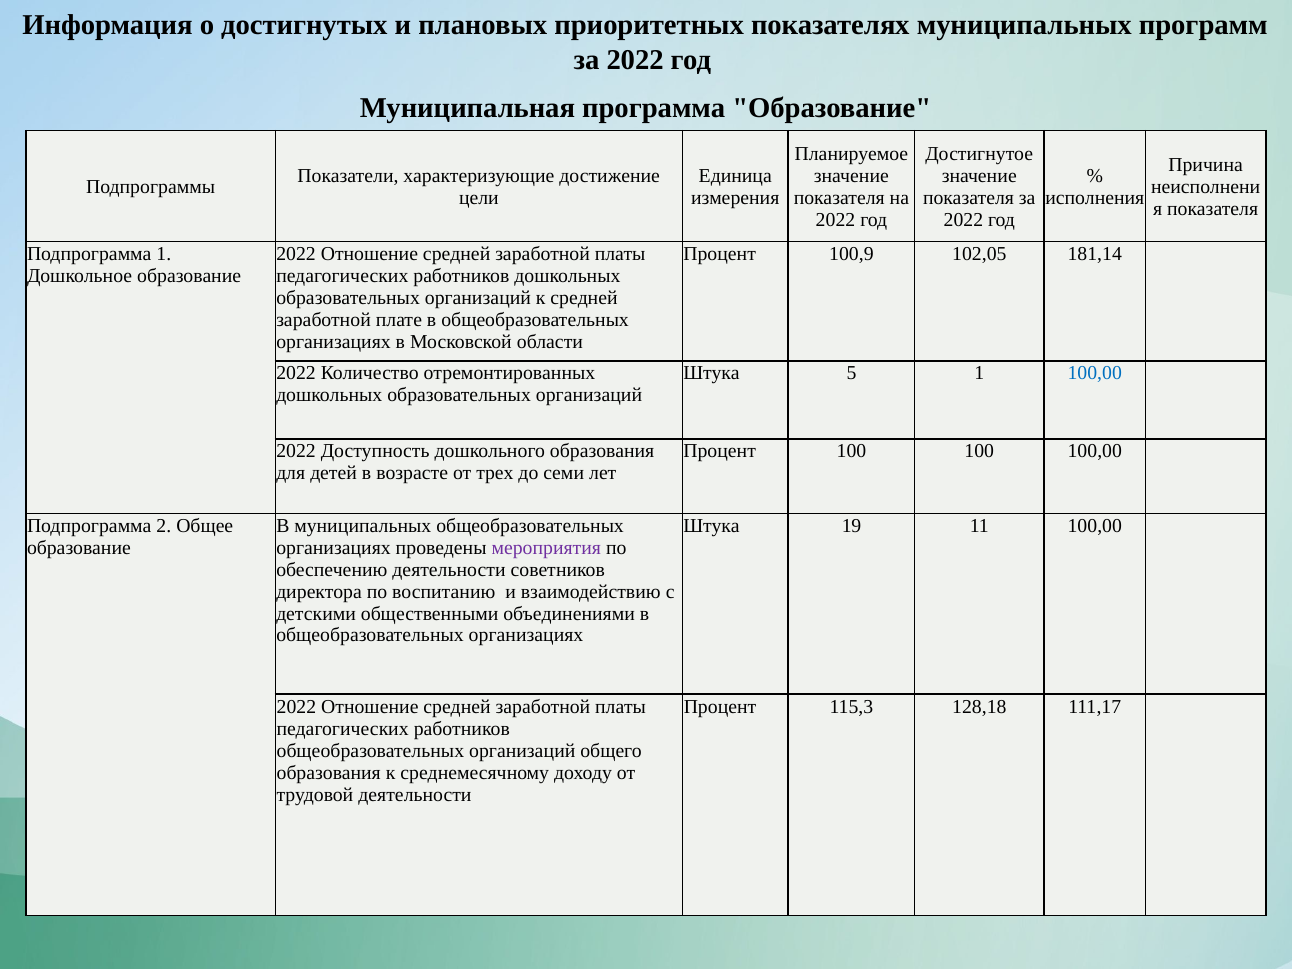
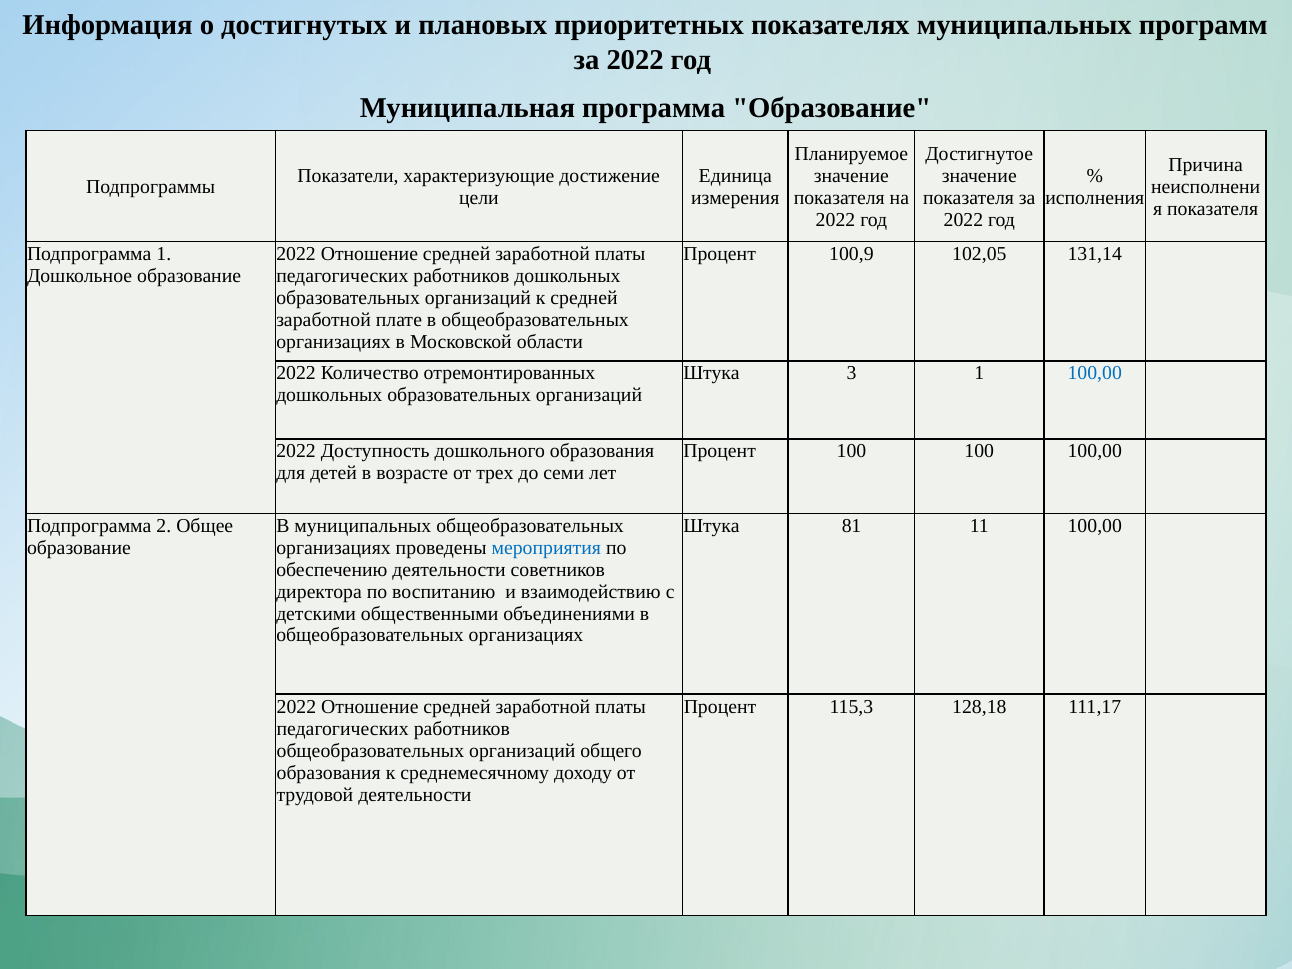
181,14: 181,14 -> 131,14 (1095, 254)
5: 5 -> 3 (851, 373)
19: 19 -> 81 (852, 526)
мероприятия colour: purple -> blue (546, 548)
